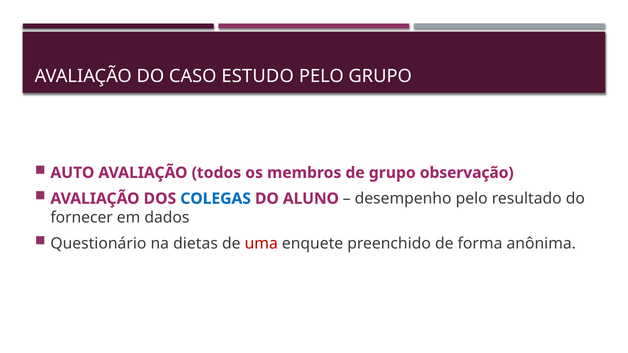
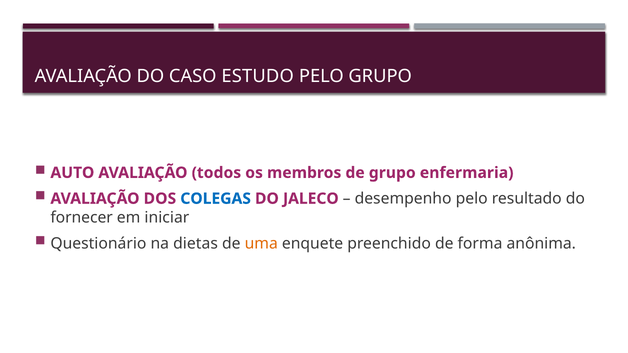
observação: observação -> enfermaria (467, 173)
ALUNO: ALUNO -> JALECO (311, 199)
dados: dados -> iniciar (167, 218)
uma colour: red -> orange (261, 243)
